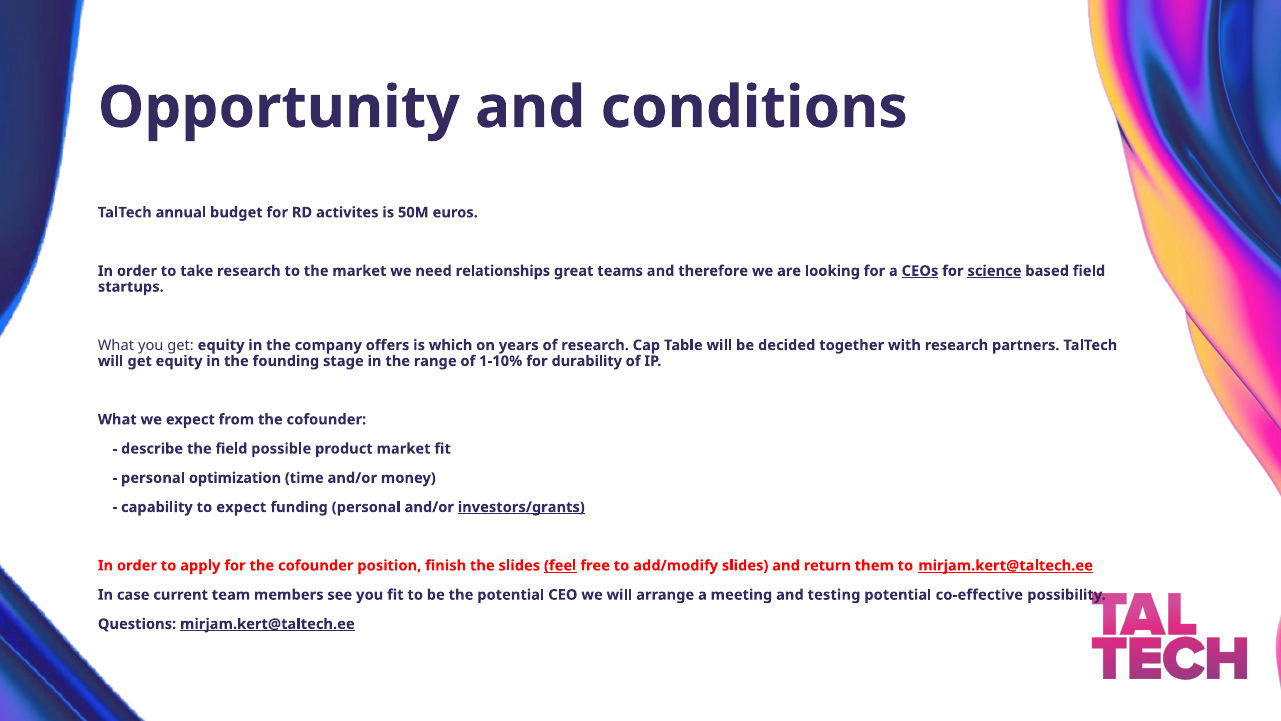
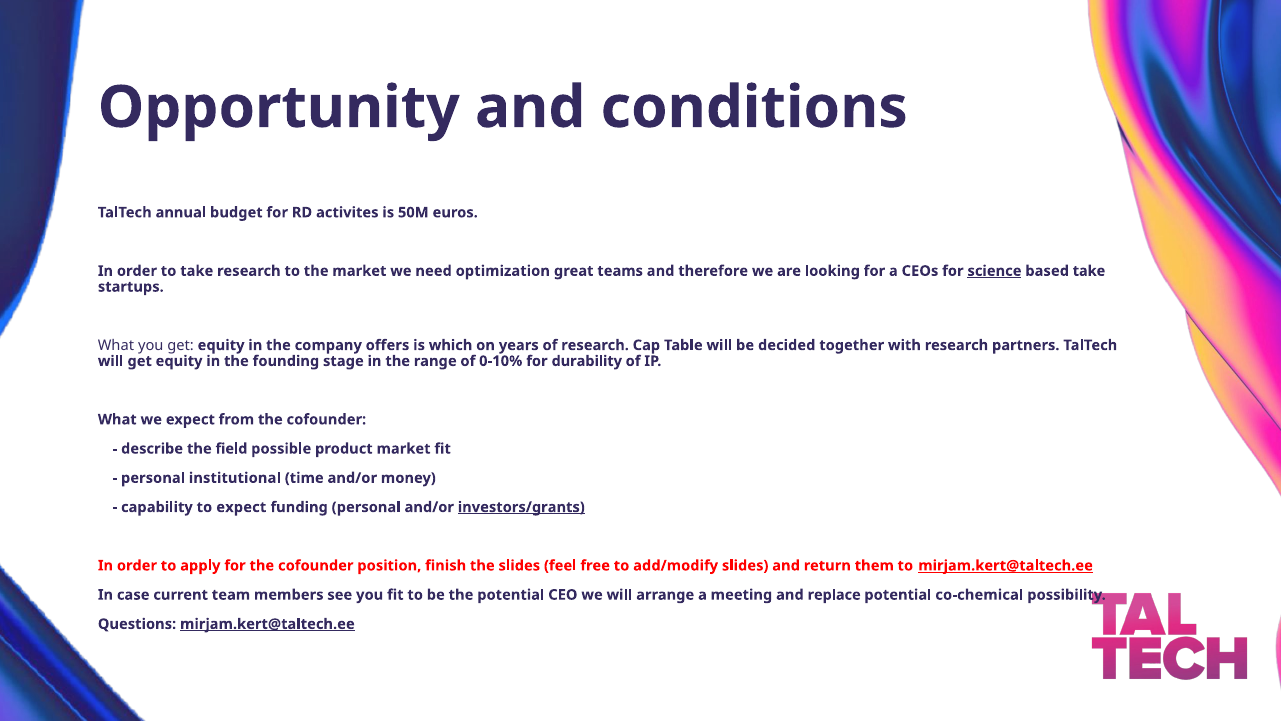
relationships: relationships -> optimization (503, 271)
CEOs underline: present -> none (920, 271)
based field: field -> take (1089, 271)
1-10%: 1-10% -> 0-10% (501, 361)
optimization: optimization -> institutional (235, 478)
feel underline: present -> none (560, 565)
testing: testing -> replace (834, 594)
co-effective: co-effective -> co-chemical (979, 594)
